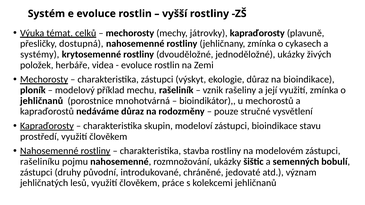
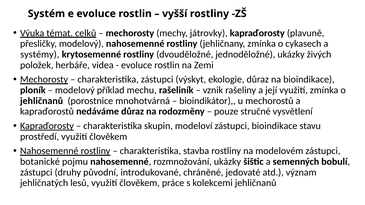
přesličky dostupná: dostupná -> modelový (81, 44)
rašeliníku: rašeliníku -> botanické (40, 162)
